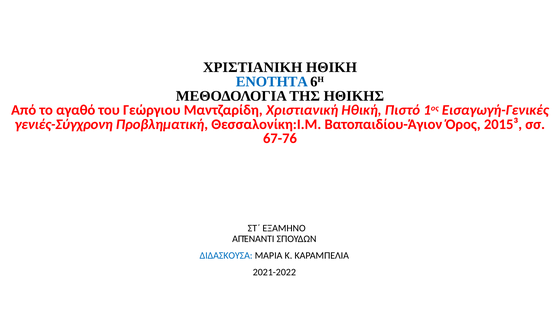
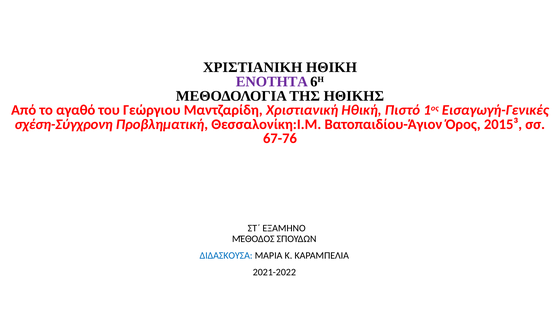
ΕΝΟΤΗΤΑ colour: blue -> purple (272, 82)
γενιές-Σύγχρονη: γενιές-Σύγχρονη -> σχέση-Σύγχρονη (64, 124)
ΑΠΈΝΑΝΤΙ: ΑΠΈΝΑΝΤΙ -> ΜΈΘΟΔΟΣ (253, 239)
